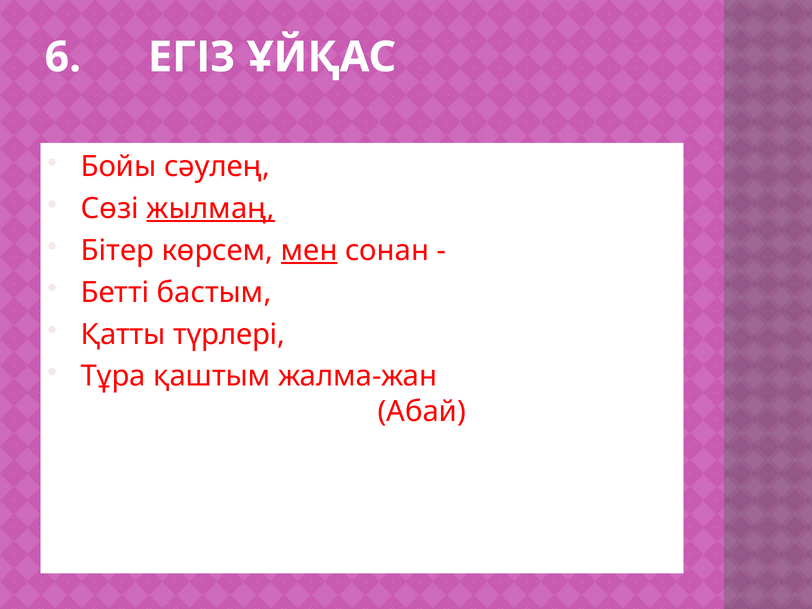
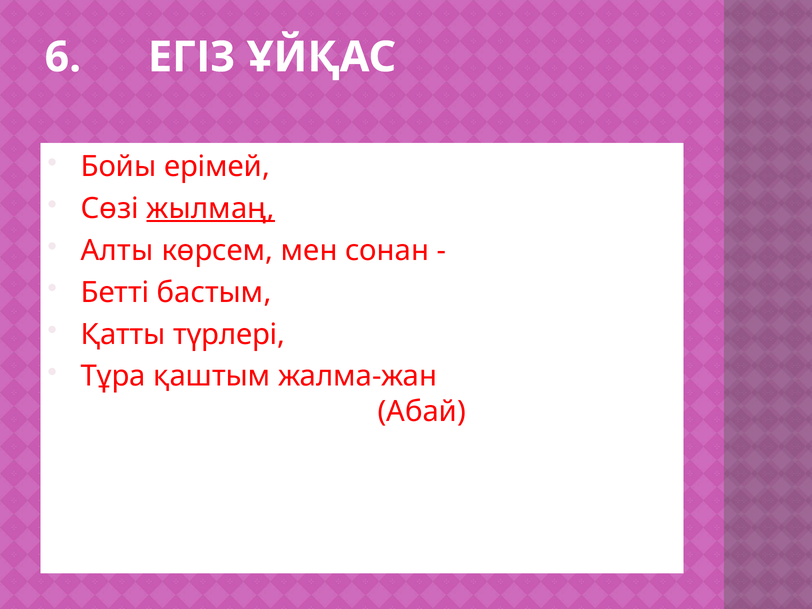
сәулең: сәулең -> ерімей (217, 167)
Бітер: Бітер -> Алты (117, 250)
мен underline: present -> none (309, 250)
